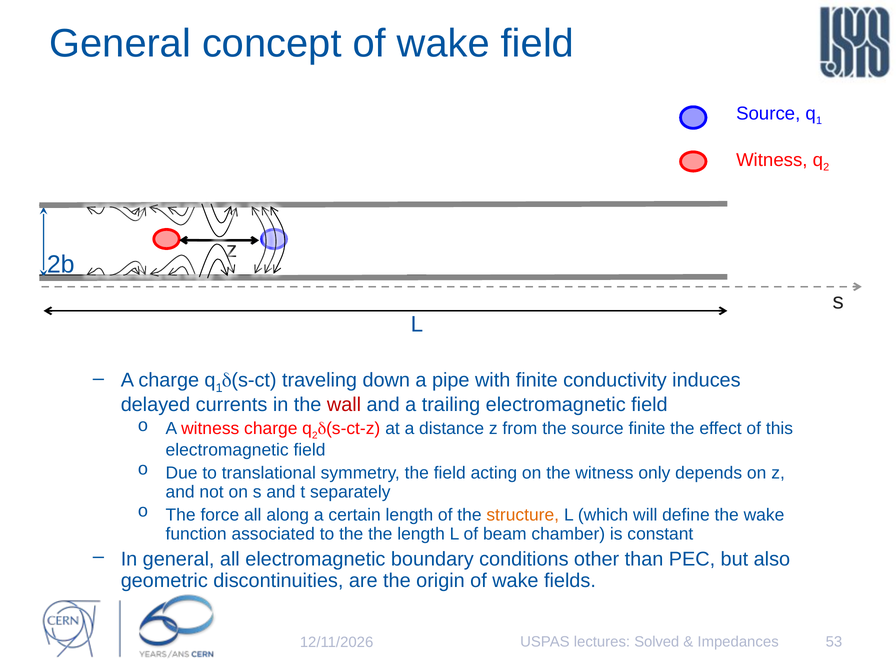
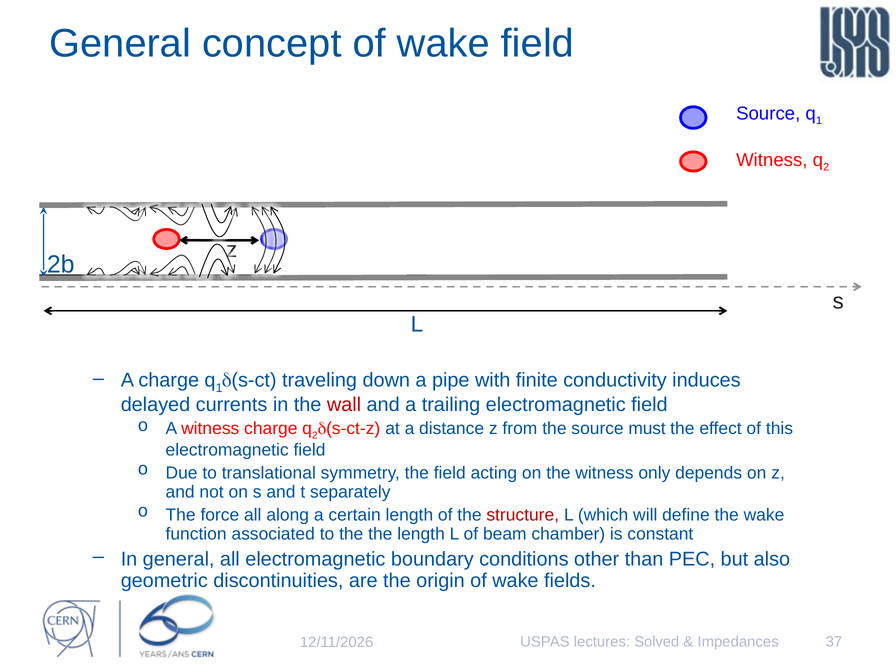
source finite: finite -> must (647, 429)
structure colour: orange -> red (523, 515)
53: 53 -> 37 (834, 642)
